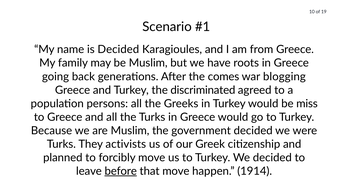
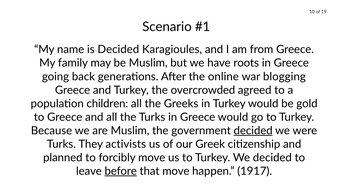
comes: comes -> online (223, 77)
discriminated: discriminated -> overcrowded (203, 90)
persons: persons -> children (107, 104)
miss: miss -> gold (307, 104)
decided underline: none -> present (253, 131)
1914: 1914 -> 1917 (255, 171)
